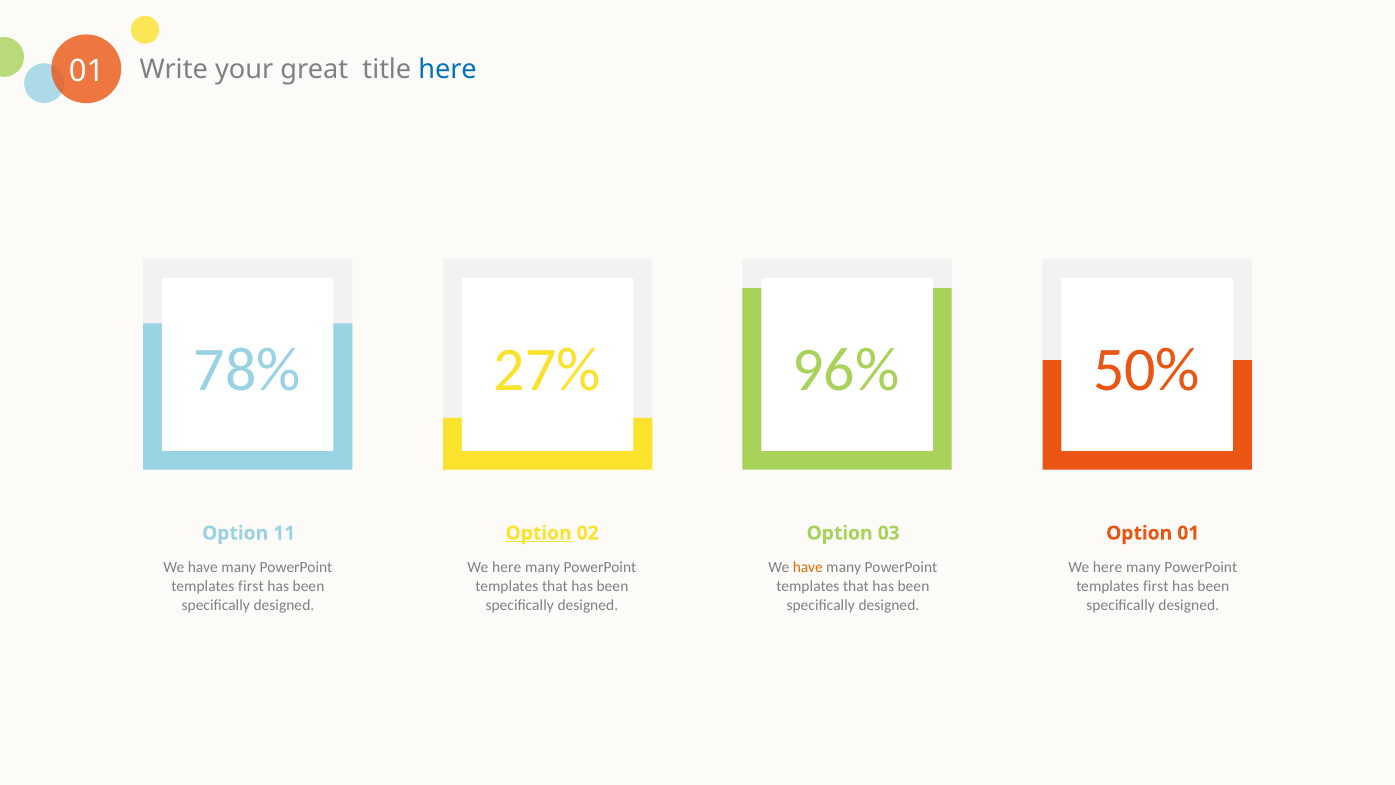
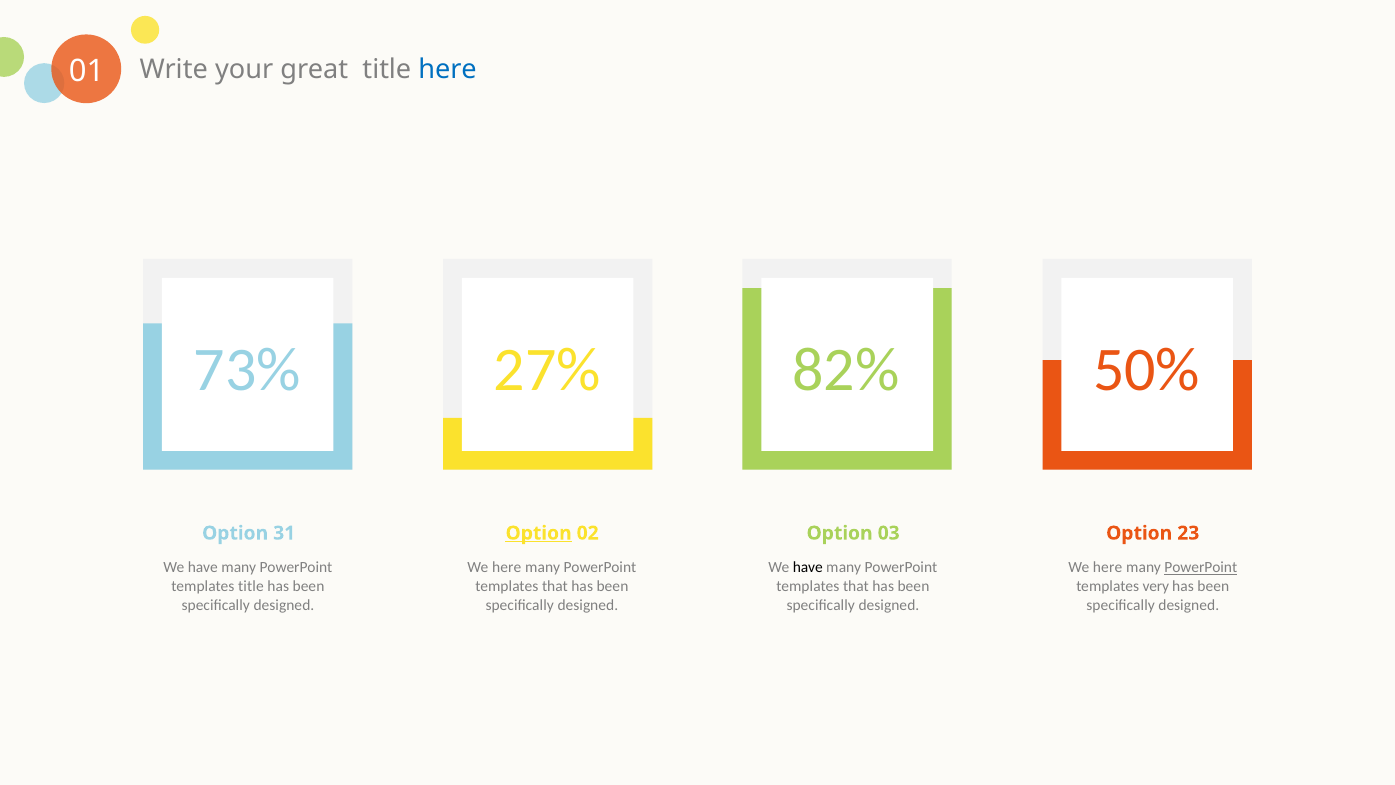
78%: 78% -> 73% (247, 369)
96%: 96% -> 82% (846, 369)
11: 11 -> 31 (284, 533)
Option 01: 01 -> 23 (1188, 533)
have colour: orange -> black (808, 567)
PowerPoint underline: none -> present (1201, 567)
first: first -> title (251, 586)
first: first -> very (1156, 586)
